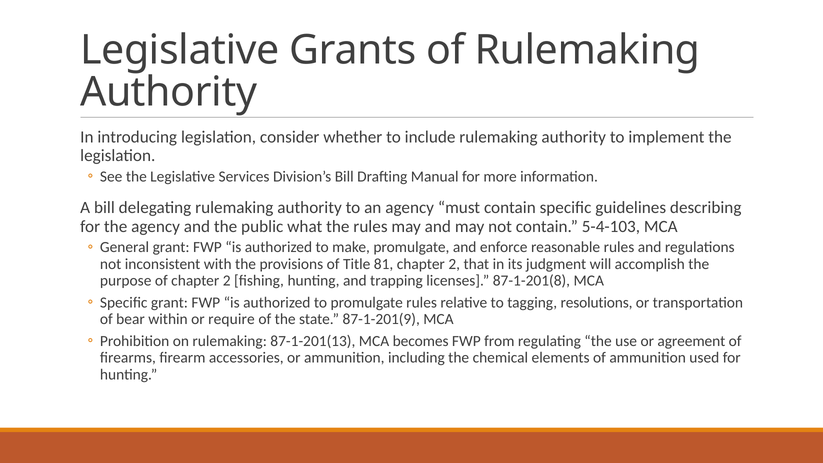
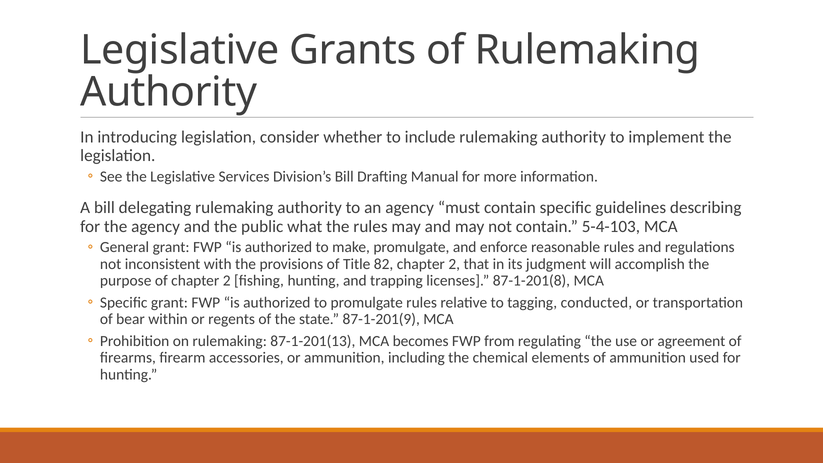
81: 81 -> 82 (384, 264)
resolutions: resolutions -> conducted (596, 303)
require: require -> regents (232, 319)
